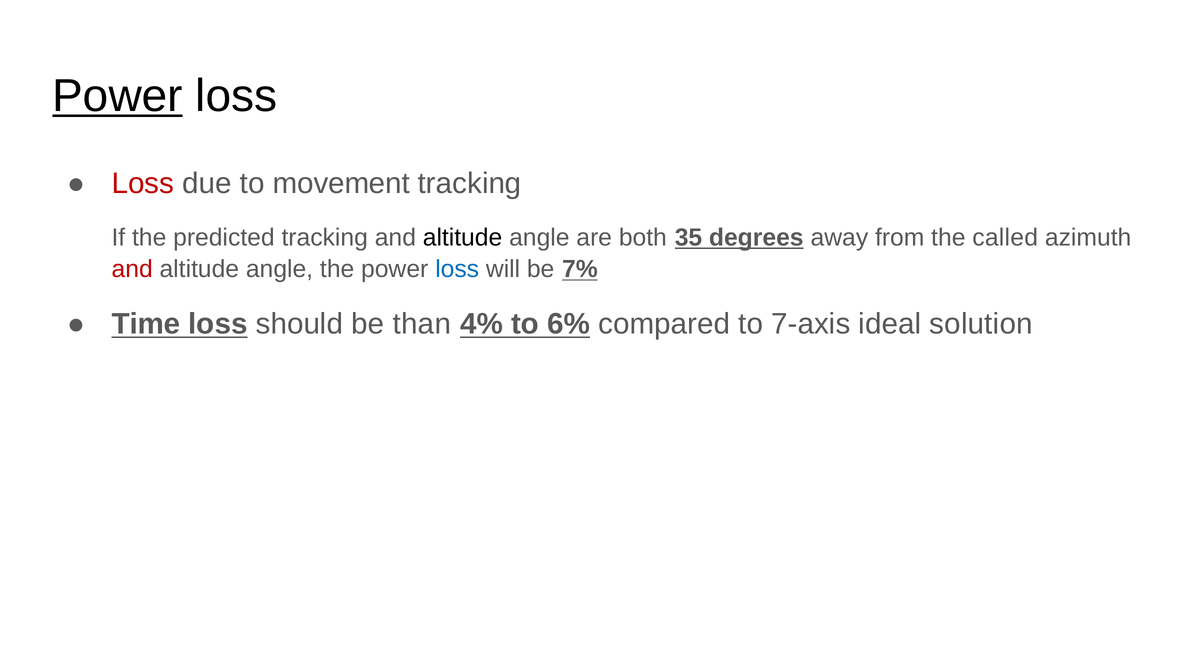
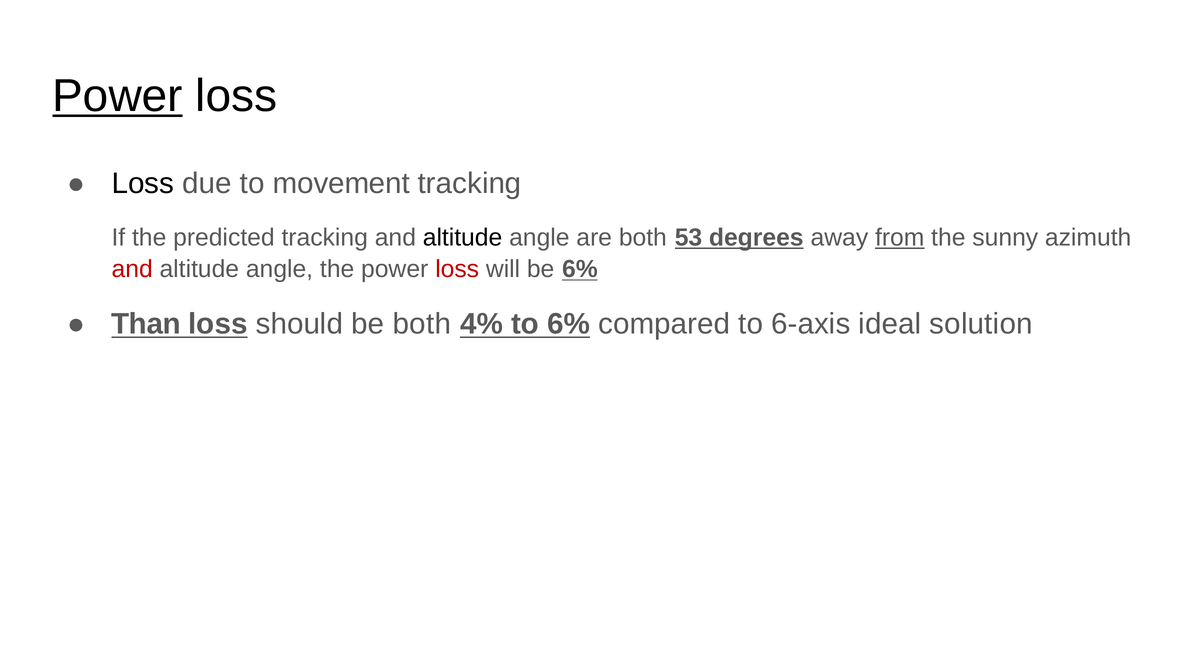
Loss colour: red -> black (143, 183)
35: 35 -> 53 (688, 238)
from underline: none -> present (900, 238)
called: called -> sunny (1005, 238)
loss colour: blue -> red (457, 269)
be 7%: 7% -> 6% (580, 269)
Time: Time -> Than (146, 324)
be than: than -> both (422, 324)
7-axis: 7-axis -> 6-axis (811, 324)
